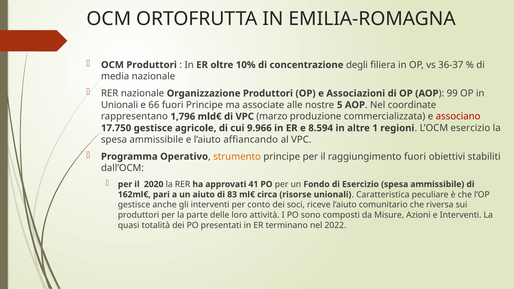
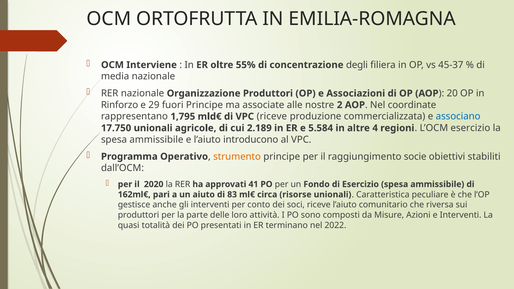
OCM Produttori: Produttori -> Interviene (152, 65)
10%: 10% -> 55% (246, 65)
36-37: 36-37 -> 45-37 (451, 65)
99: 99 -> 20 (452, 93)
Unionali: Unionali -> Rinforzo (120, 105)
66: 66 -> 29 (154, 105)
5: 5 -> 2 (340, 105)
1,796: 1,796 -> 1,795 (183, 117)
VPC marzo: marzo -> riceve (272, 117)
associano colour: red -> blue (458, 117)
17.750 gestisce: gestisce -> unionali (153, 128)
9.966: 9.966 -> 2.189 (259, 128)
8.594: 8.594 -> 5.584 (321, 128)
1: 1 -> 4 (375, 128)
affiancando: affiancando -> introducono (251, 140)
raggiungimento fuori: fuori -> socie (415, 157)
